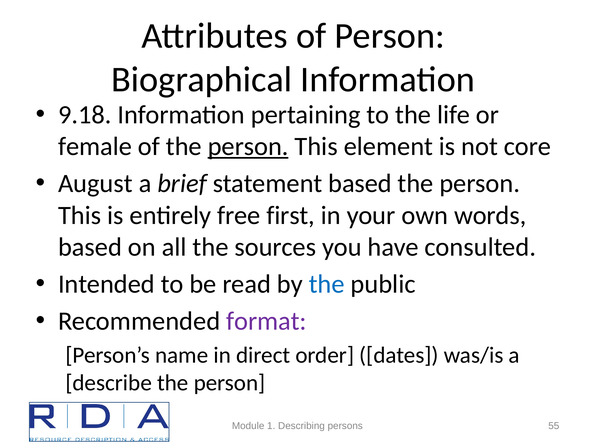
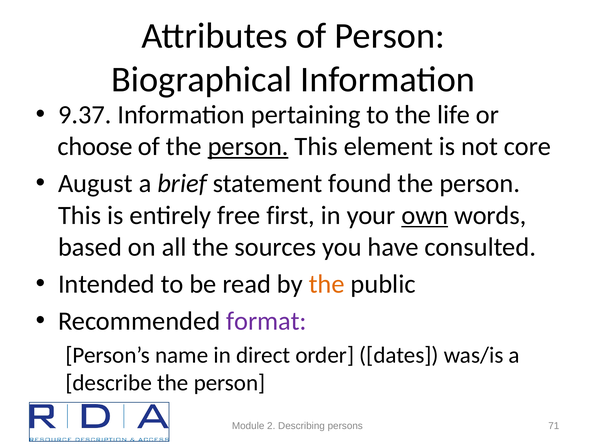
9.18: 9.18 -> 9.37 (85, 115)
female: female -> choose (95, 147)
statement based: based -> found (360, 184)
own underline: none -> present (425, 215)
the colour: blue -> orange (327, 284)
1: 1 -> 2 (271, 426)
55: 55 -> 71 (554, 426)
